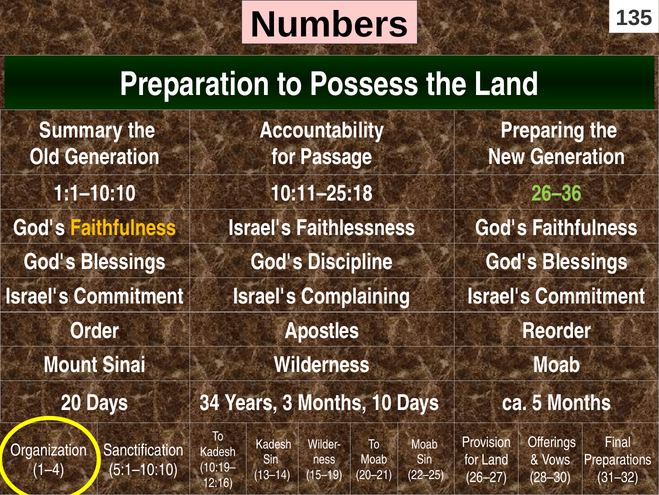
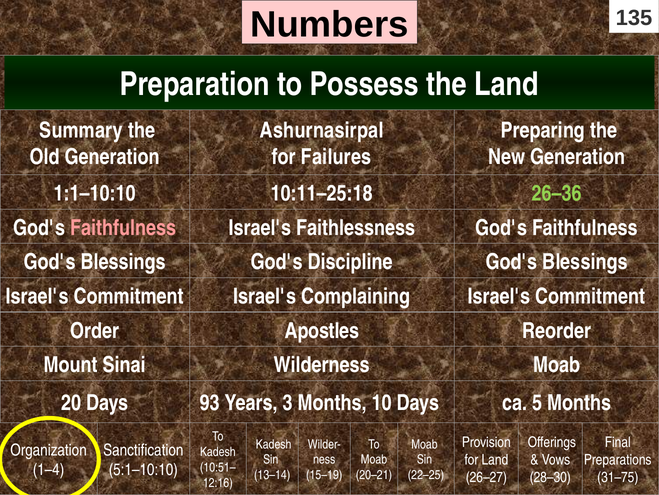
Accountability: Accountability -> Ashurnasirpal (322, 130)
Passage: Passage -> Failures (336, 157)
Faithfulness colour: yellow -> pink (123, 228)
34: 34 -> 93 (210, 403)
10:19–: 10:19– -> 10:51– (218, 467)
31–32: 31–32 -> 31–75 (618, 477)
